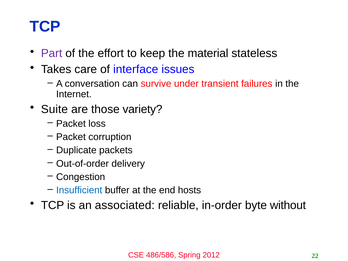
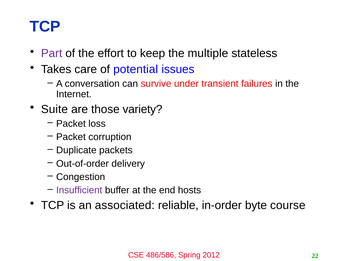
material: material -> multiple (208, 53)
interface: interface -> potential (136, 69)
Insufficient colour: blue -> purple (79, 190)
without: without -> course (288, 205)
